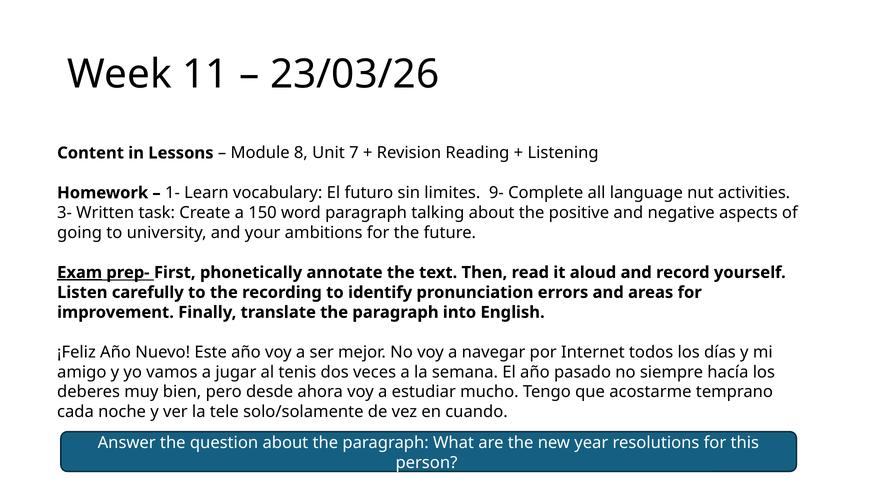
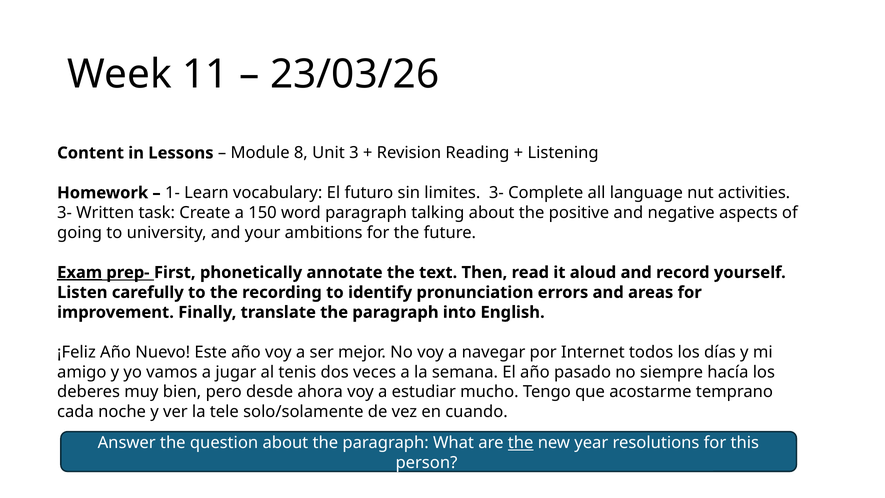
7: 7 -> 3 (354, 153)
limites 9-: 9- -> 3- (496, 193)
the underline: none -> present (521, 443)
